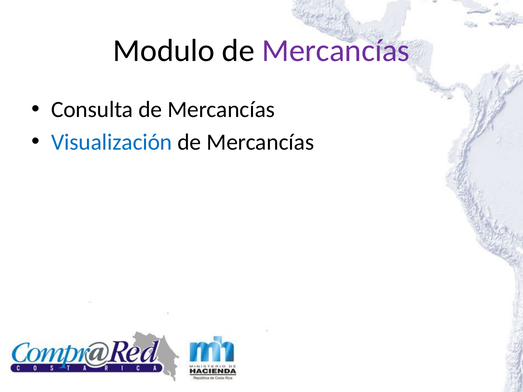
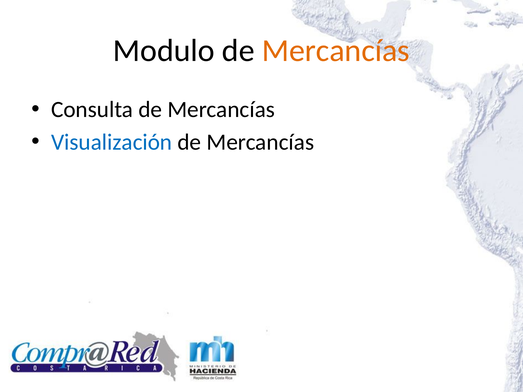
Mercancías colour: purple -> orange (336, 51)
